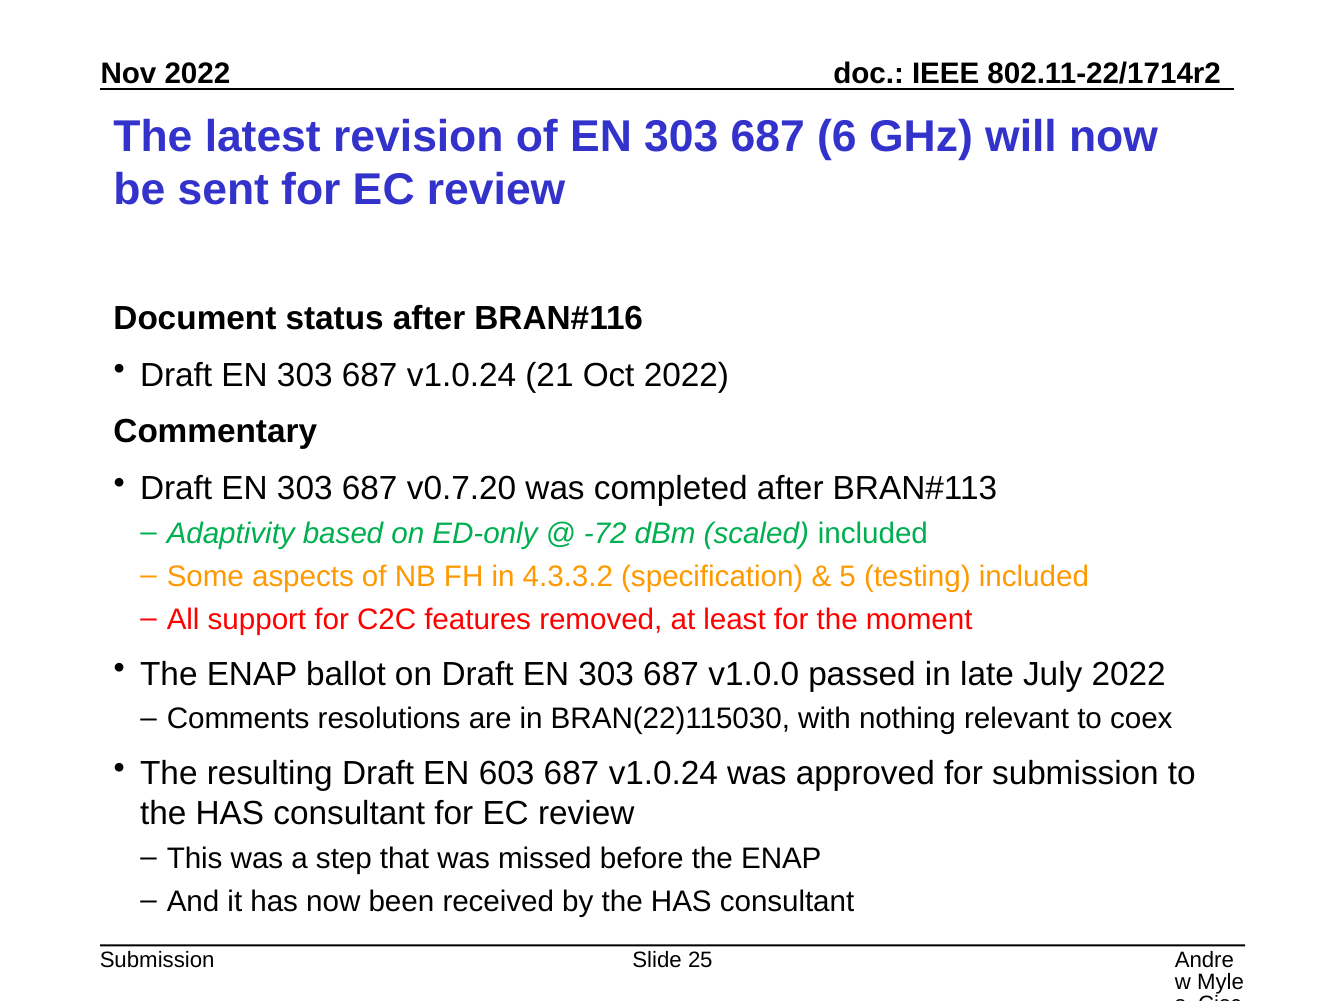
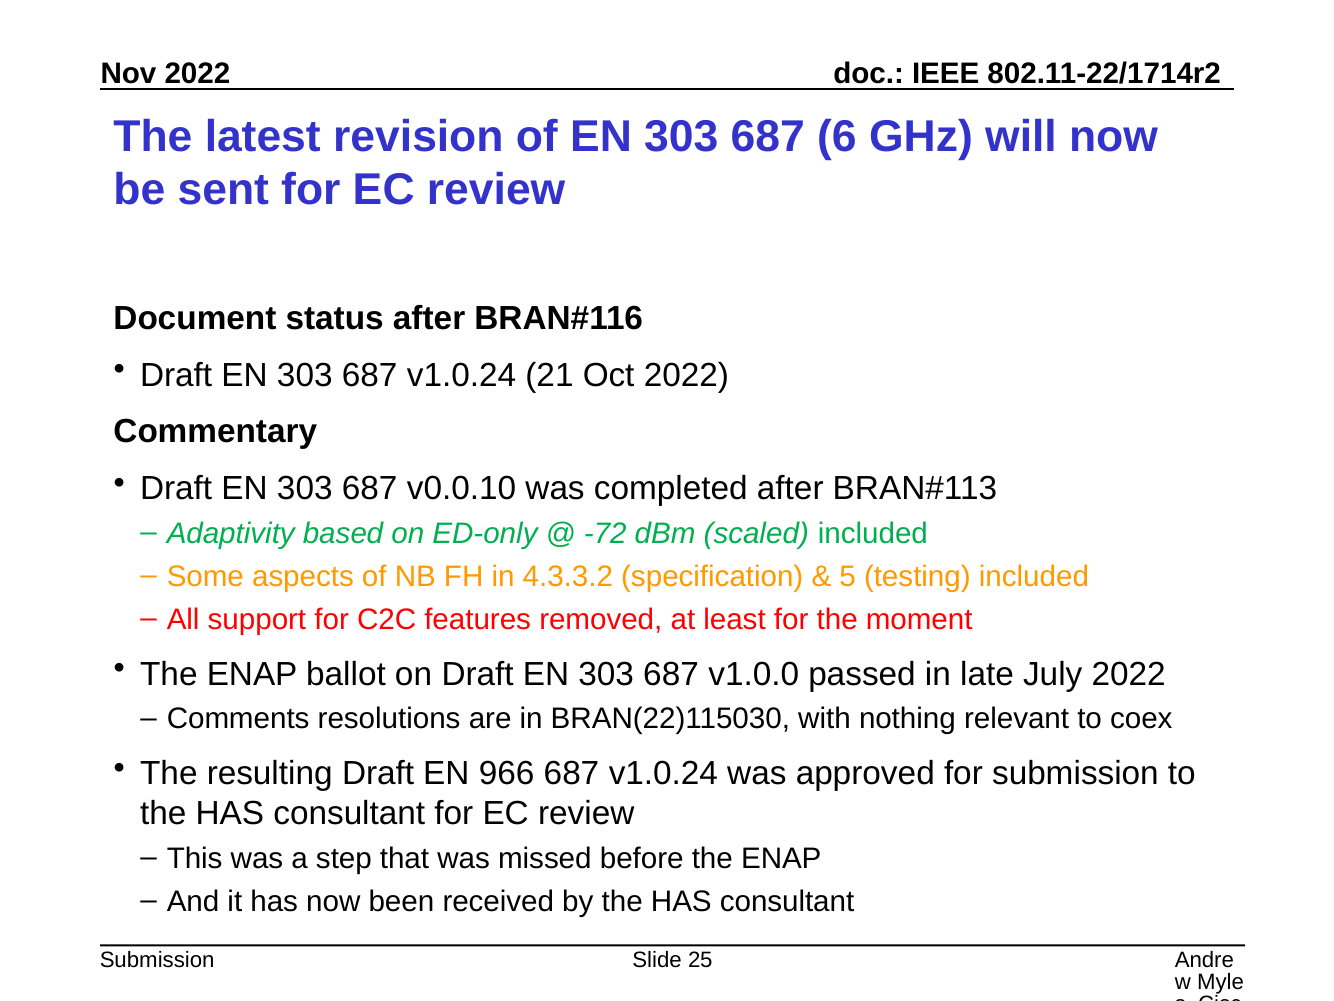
v0.7.20: v0.7.20 -> v0.0.10 (462, 488)
603: 603 -> 966 (507, 774)
